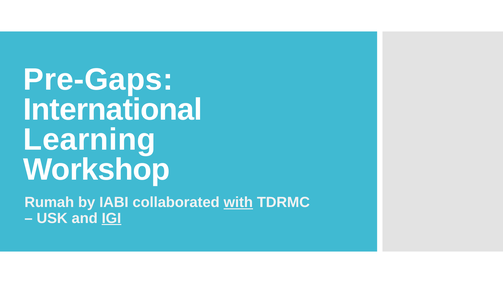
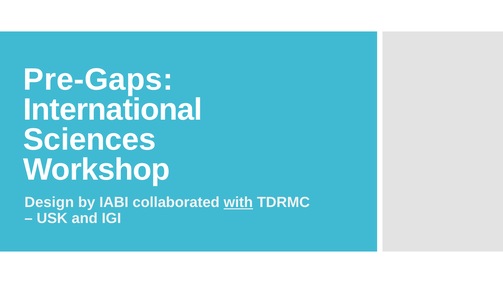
Learning: Learning -> Sciences (90, 140)
Rumah: Rumah -> Design (49, 202)
IGI underline: present -> none (111, 218)
